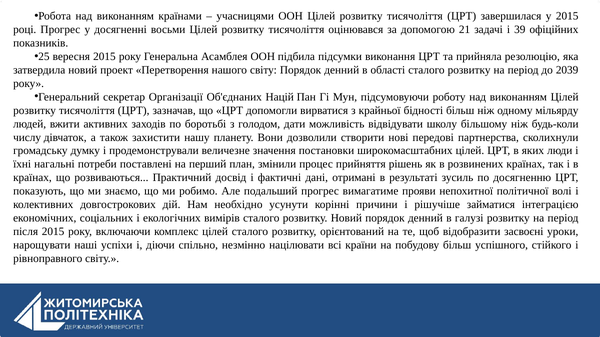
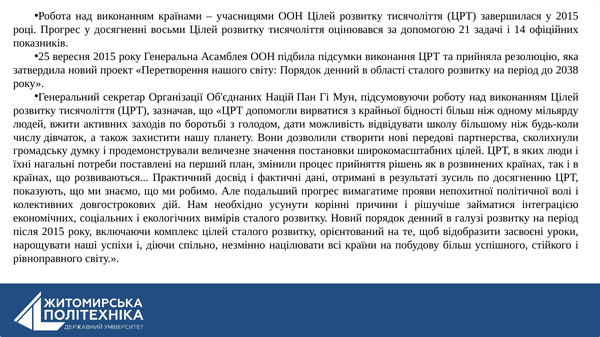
39: 39 -> 14 (520, 30)
2039: 2039 -> 2038 (567, 70)
